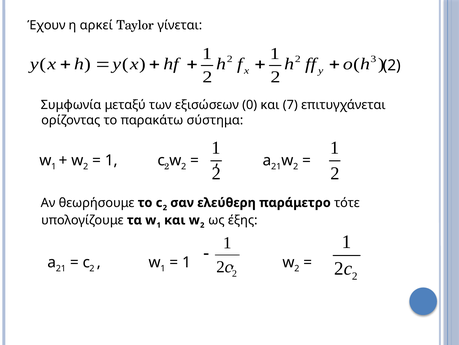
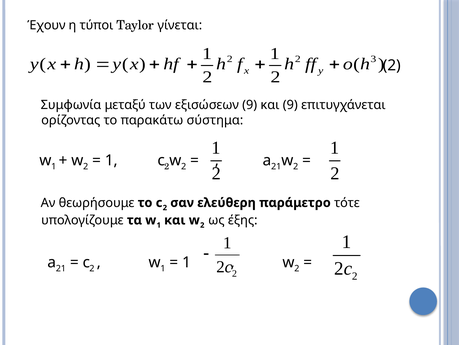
αρκεί: αρκεί -> τύποι (96, 25)
εξισώσεων 0: 0 -> 9 (250, 105)
και 7: 7 -> 9 (290, 105)
